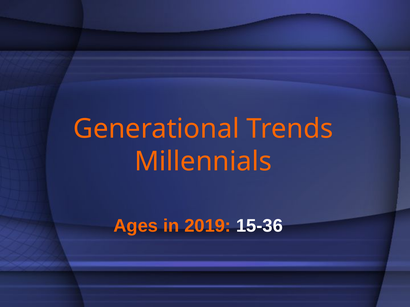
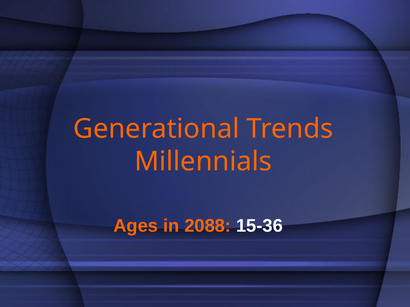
2019: 2019 -> 2088 (208, 226)
